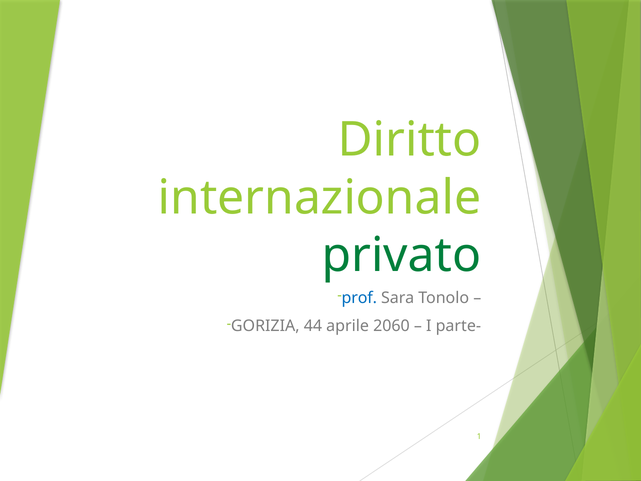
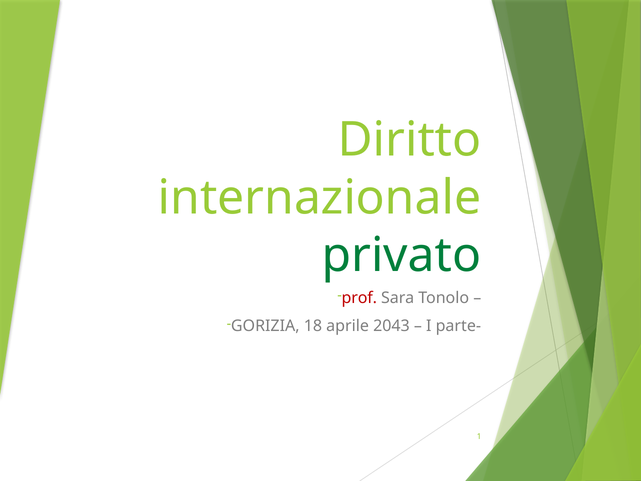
prof colour: blue -> red (359, 298)
44: 44 -> 18 (313, 326)
2060: 2060 -> 2043 (391, 326)
